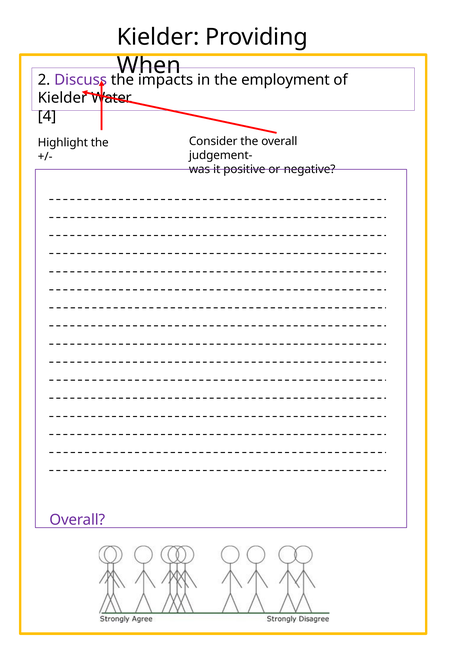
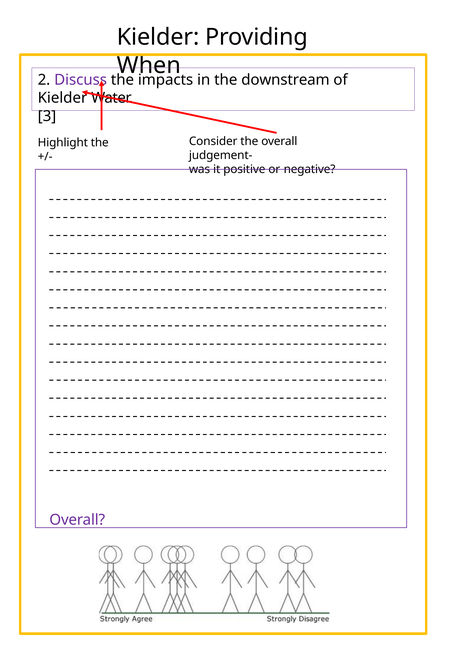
employment: employment -> downstream (285, 80)
4: 4 -> 3 (47, 116)
